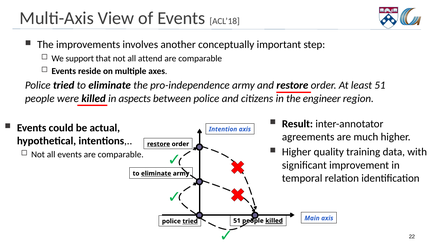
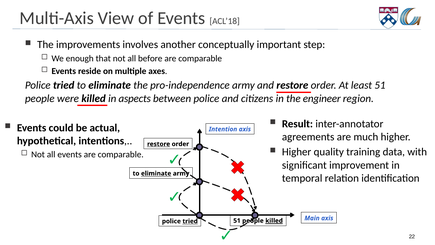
support: support -> enough (80, 58)
attend: attend -> before (150, 58)
